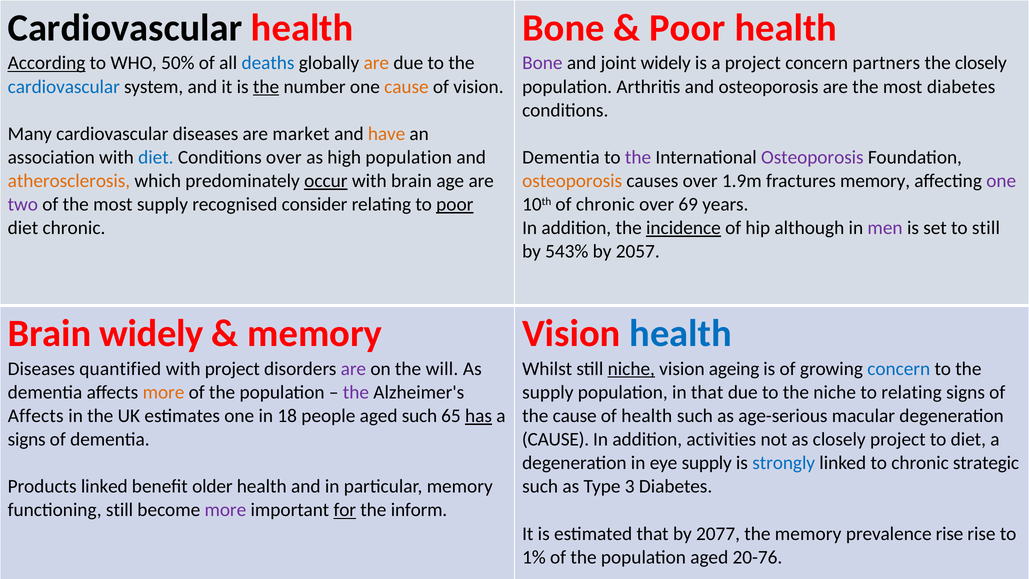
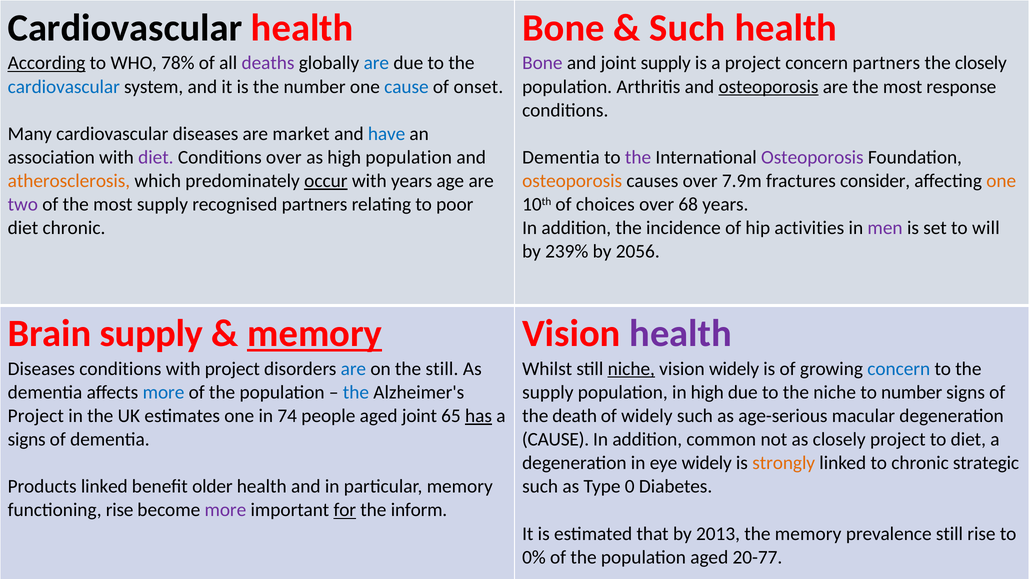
Poor: Poor -> Such (687, 28)
50%: 50% -> 78% (178, 63)
deaths colour: blue -> purple (268, 63)
are colour: orange -> blue (376, 63)
joint widely: widely -> supply (666, 63)
the underline: present -> none (266, 87)
cause colour: orange -> blue (406, 87)
of vision: vision -> onset (478, 87)
osteoporosis underline: none -> present (768, 87)
most diabetes: diabetes -> response (961, 87)
have colour: orange -> blue (387, 134)
diet colour: blue -> purple (156, 157)
with brain: brain -> years (412, 181)
1.9m: 1.9m -> 7.9m (742, 181)
fractures memory: memory -> consider (875, 181)
one colour: purple -> orange (1001, 181)
recognised consider: consider -> partners (315, 204)
poor underline: present -> none (455, 204)
of chronic: chronic -> choices (605, 204)
69: 69 -> 68 (688, 204)
incidence underline: present -> none (683, 228)
although: although -> activities (809, 228)
to still: still -> will (986, 228)
543%: 543% -> 239% (567, 251)
2057: 2057 -> 2056 (638, 251)
Brain widely: widely -> supply (152, 333)
memory underline: none -> present (315, 333)
health colour: blue -> purple (681, 333)
Diseases quantified: quantified -> conditions (120, 369)
are colour: purple -> blue (353, 369)
the will: will -> still (442, 369)
vision ageing: ageing -> widely (734, 369)
more colour: orange -> blue (164, 392)
the colour: purple -> blue (356, 392)
in that: that -> high (707, 392)
to relating: relating -> number (912, 392)
Affects: Affects -> Project (36, 416)
18: 18 -> 74 (287, 416)
aged such: such -> joint (419, 416)
the cause: cause -> death (575, 416)
of health: health -> widely (647, 416)
activities: activities -> common (721, 439)
eye supply: supply -> widely (707, 463)
strongly colour: blue -> orange (784, 463)
3: 3 -> 0 (630, 486)
functioning still: still -> rise (120, 510)
2077: 2077 -> 2013 (718, 533)
prevalence rise: rise -> still (949, 533)
1%: 1% -> 0% (534, 557)
20-76: 20-76 -> 20-77 (757, 557)
